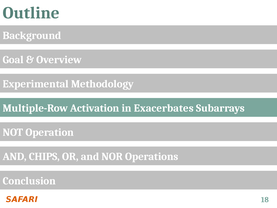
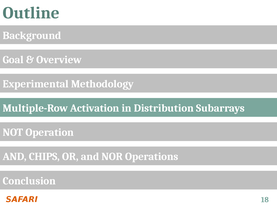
Exacerbates: Exacerbates -> Distribution (164, 108)
